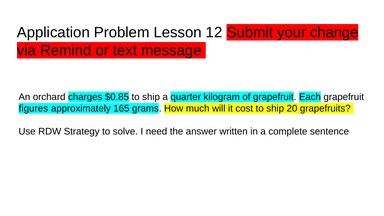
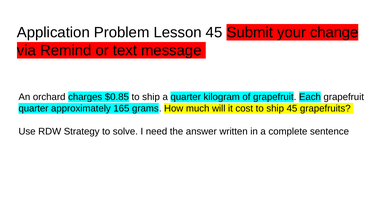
Lesson 12: 12 -> 45 (214, 33)
figures: figures -> quarter (33, 108)
ship 20: 20 -> 45 (292, 108)
